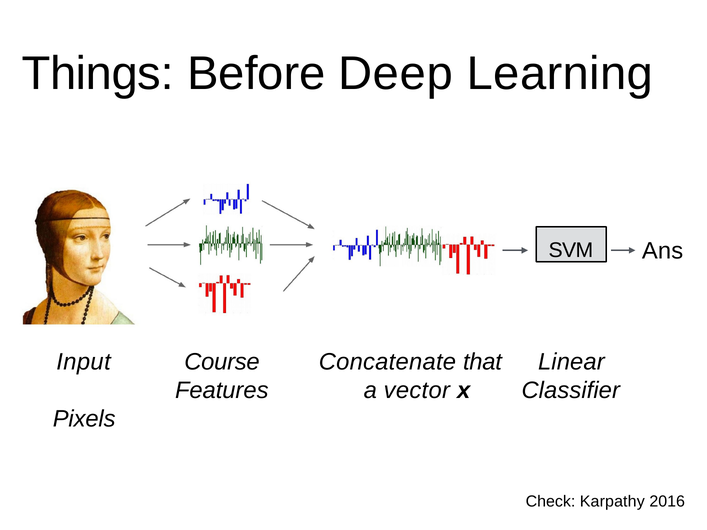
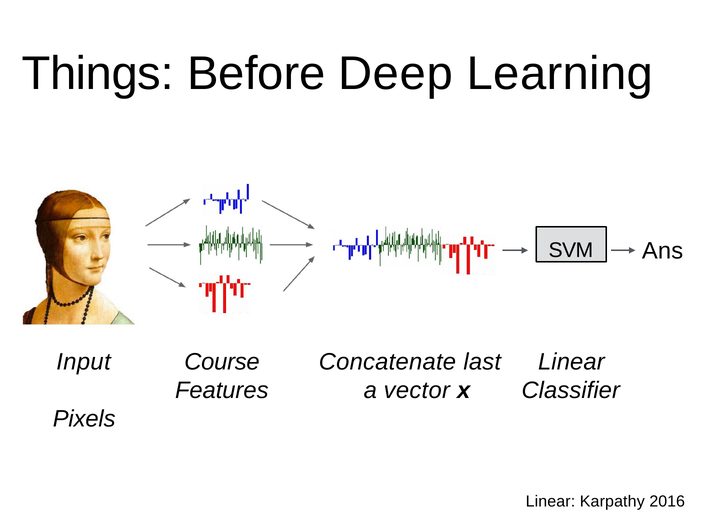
that: that -> last (482, 362)
Check: Check -> Linear (550, 502)
